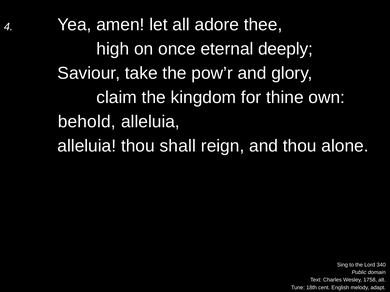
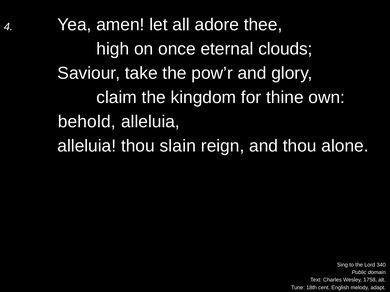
deeply: deeply -> clouds (285, 49)
shall: shall -> slain (178, 146)
